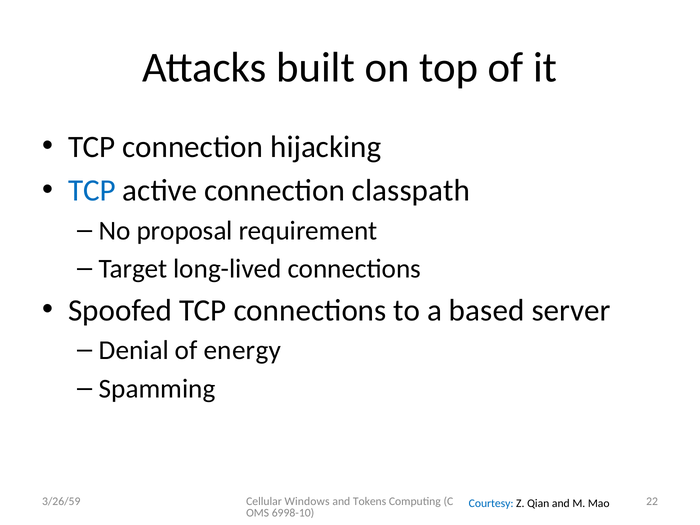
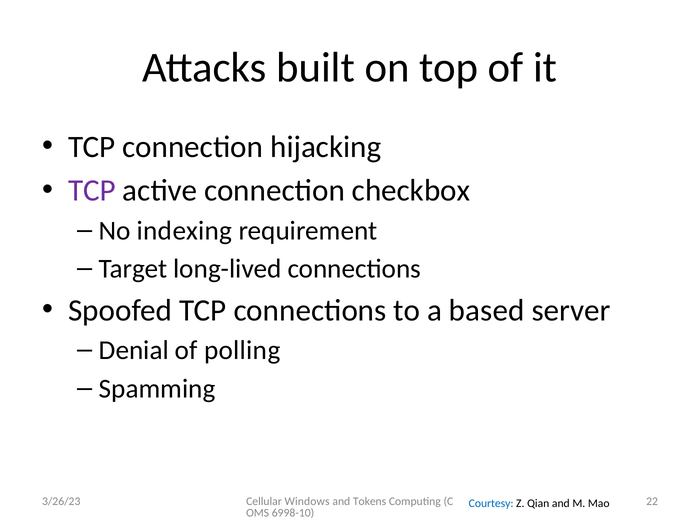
TCP colour: blue -> purple (92, 190)
classpath: classpath -> checkbox (411, 190)
proposal: proposal -> indexing (185, 231)
energy: energy -> polling (242, 350)
3/26/59: 3/26/59 -> 3/26/23 (61, 501)
